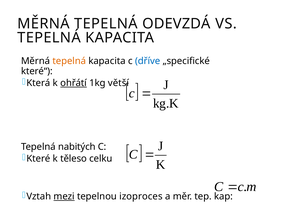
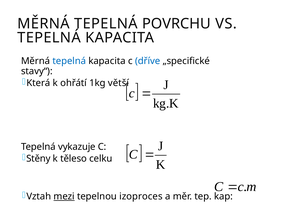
ODEVZDÁ: ODEVZDÁ -> POVRCHU (176, 24)
tepelná colour: orange -> blue (69, 61)
které“: které“ -> stavy“ (37, 71)
ohřátí underline: present -> none (74, 83)
nabitých: nabitých -> vykazuje (77, 147)
Které: Které -> Stěny (38, 159)
